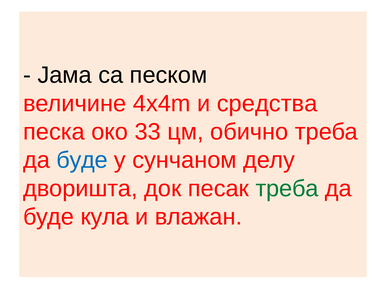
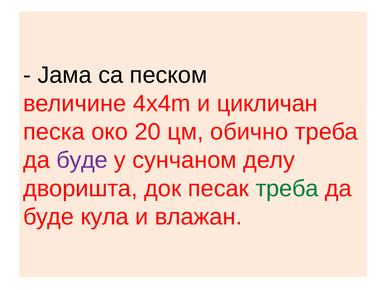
средства: средства -> цикличан (267, 103)
33: 33 -> 20 (148, 132)
буде colour: blue -> purple (82, 160)
